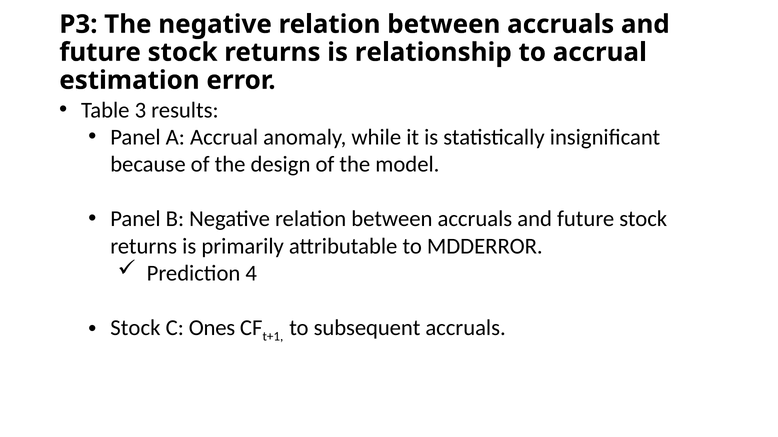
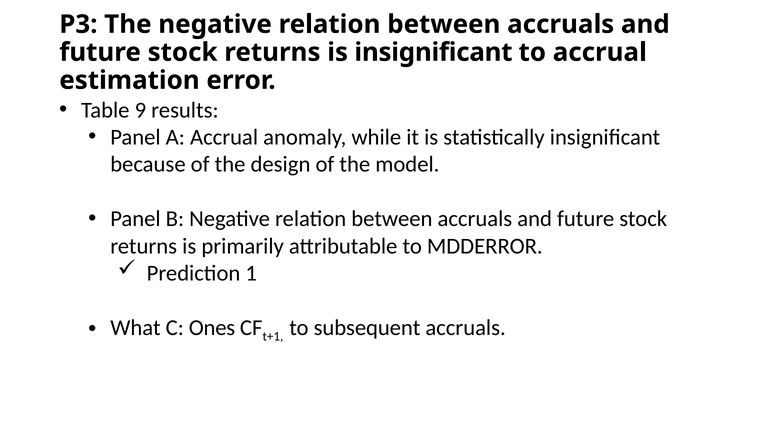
is relationship: relationship -> insignificant (433, 52)
3: 3 -> 9 (140, 110)
4: 4 -> 1 (251, 274)
Stock: Stock -> What (135, 328)
